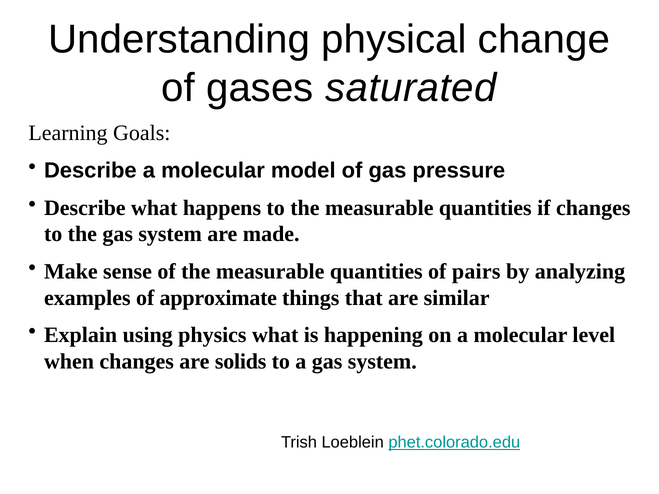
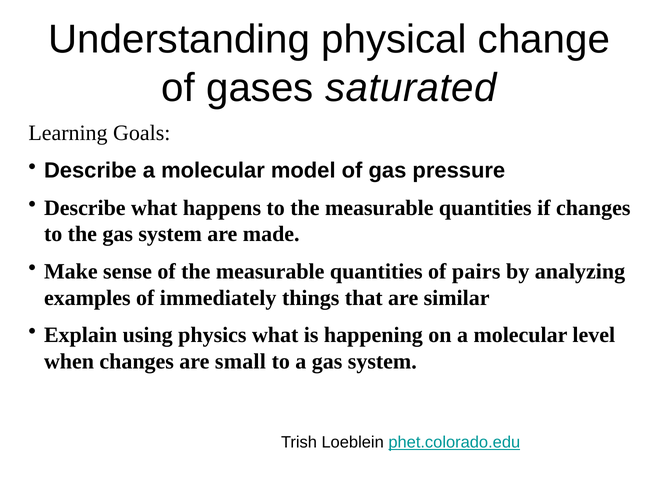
approximate: approximate -> immediately (218, 298)
solids: solids -> small (240, 362)
